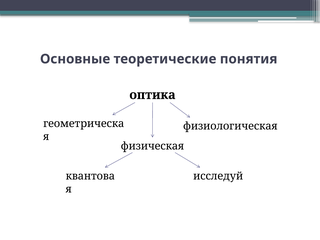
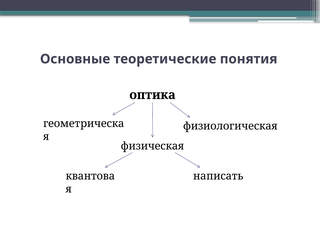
исследуй: исследуй -> написать (218, 176)
